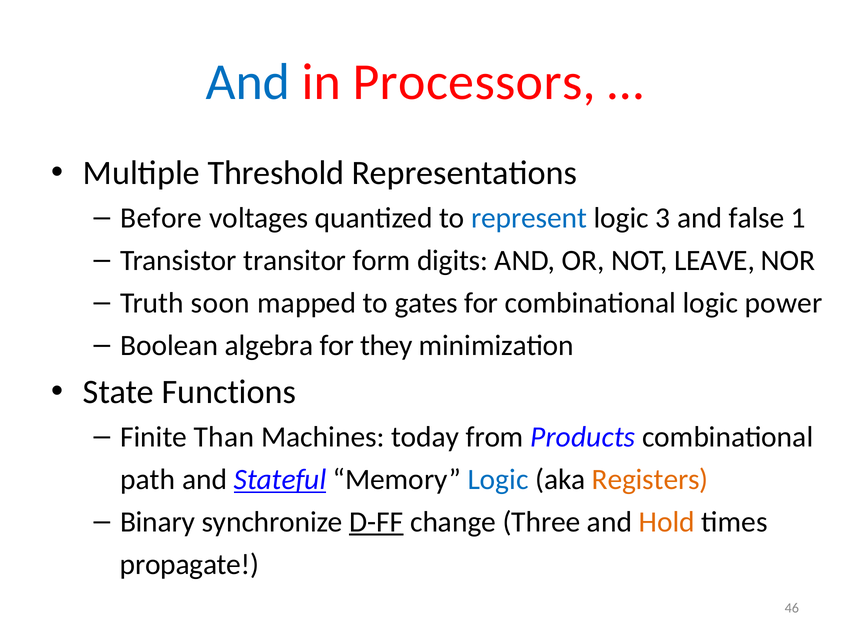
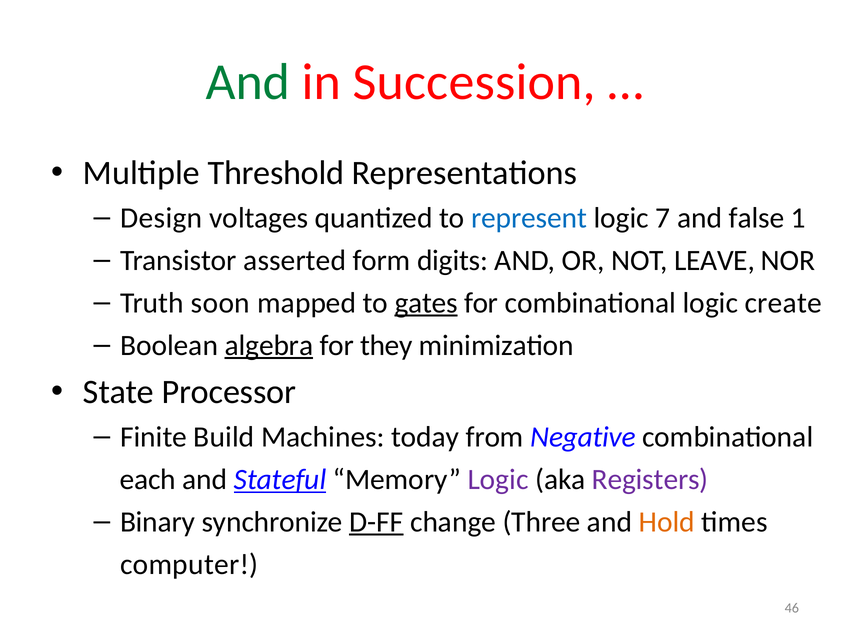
And colour: blue -> green (248, 82)
Processors: Processors -> Succession (474, 82)
Before: Before -> Design (161, 218)
3: 3 -> 7 (663, 218)
transitor: transitor -> asserted (295, 261)
gates underline: none -> present (426, 303)
power: power -> create (783, 303)
algebra underline: none -> present (269, 346)
Functions: Functions -> Processor (229, 392)
Than: Than -> Build (224, 437)
Products: Products -> Negative (583, 437)
path: path -> each (148, 480)
Logic colour: blue -> purple (498, 480)
Registers colour: orange -> purple (650, 480)
propagate: propagate -> computer (189, 565)
